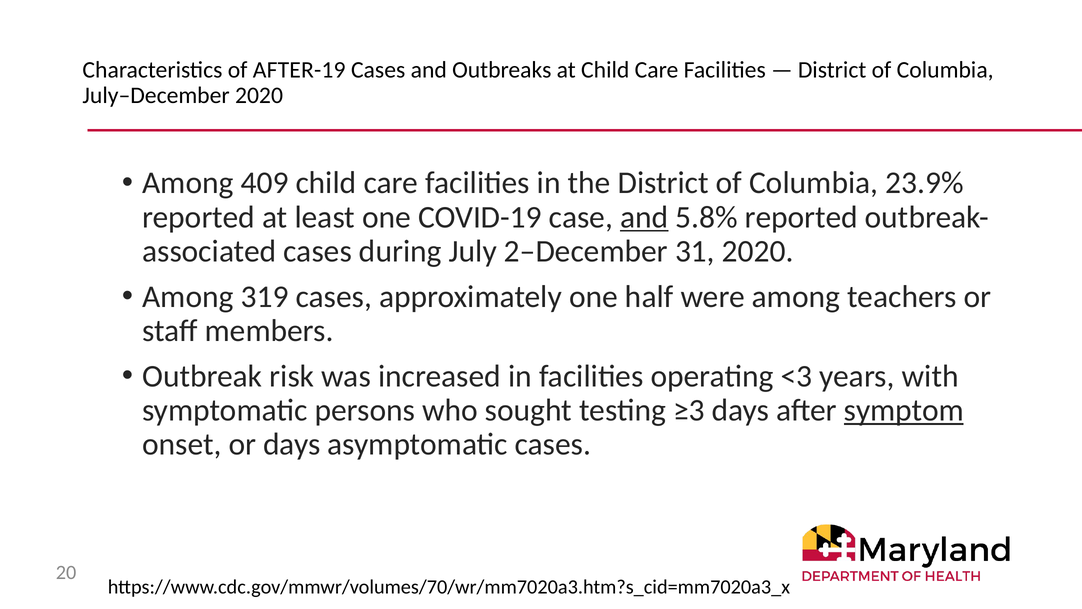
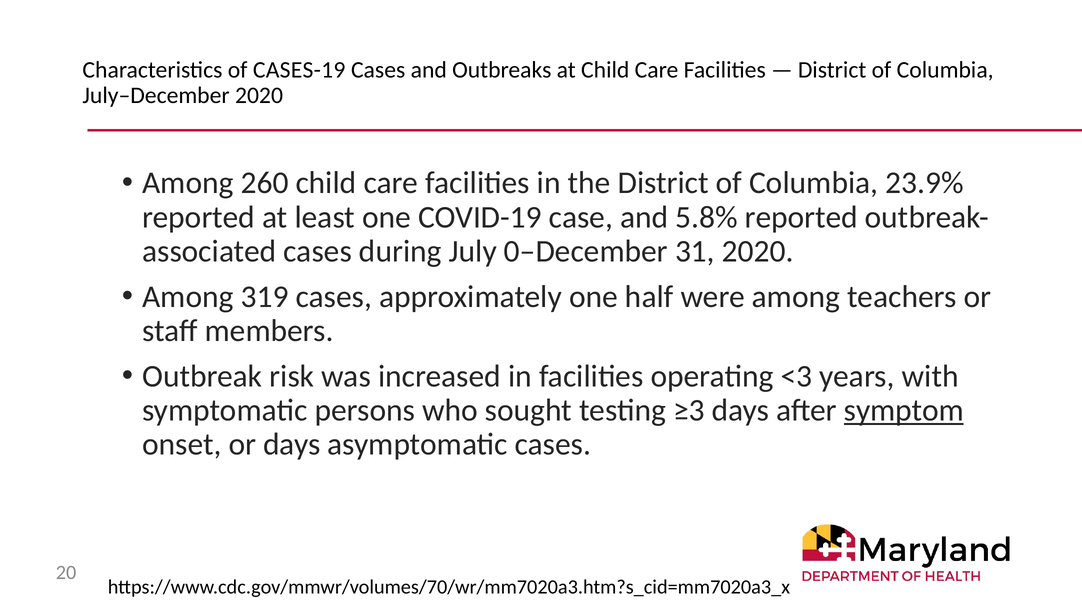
AFTER-19: AFTER-19 -> CASES-19 (299, 70)
409: 409 -> 260 (265, 183)
and underline: present -> none (644, 217)
2–December: 2–December -> 0–December (586, 251)
